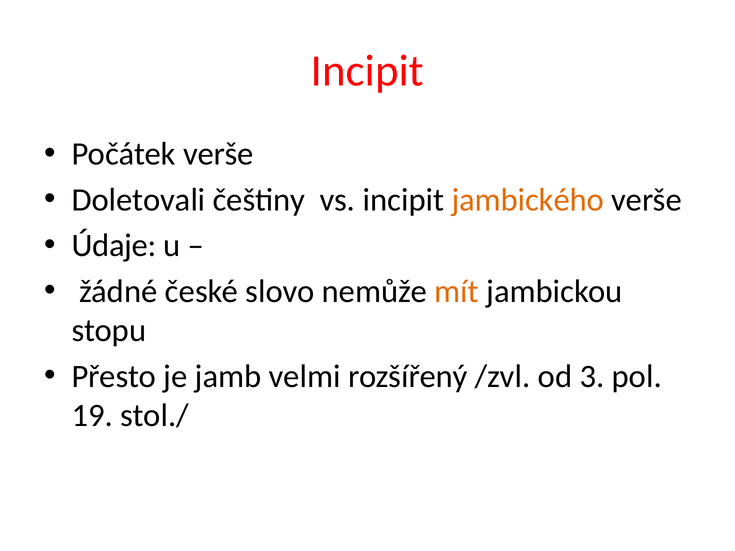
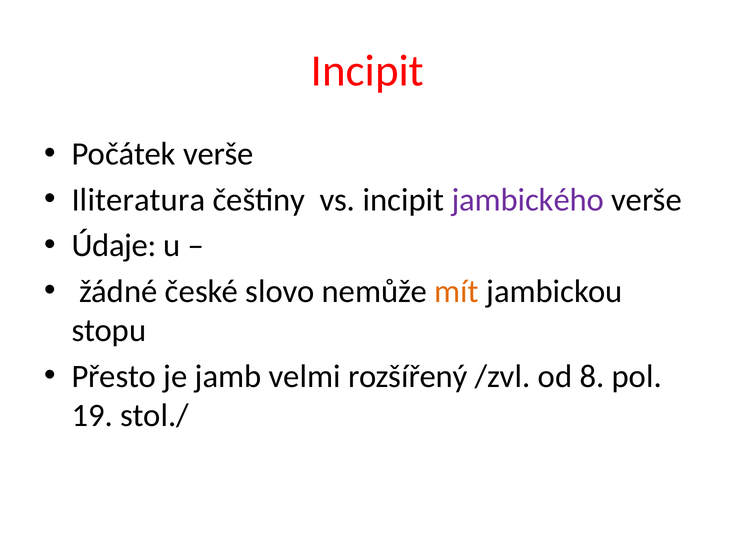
Doletovali: Doletovali -> Iliteratura (138, 200)
jambického colour: orange -> purple (528, 200)
3: 3 -> 8 (592, 376)
